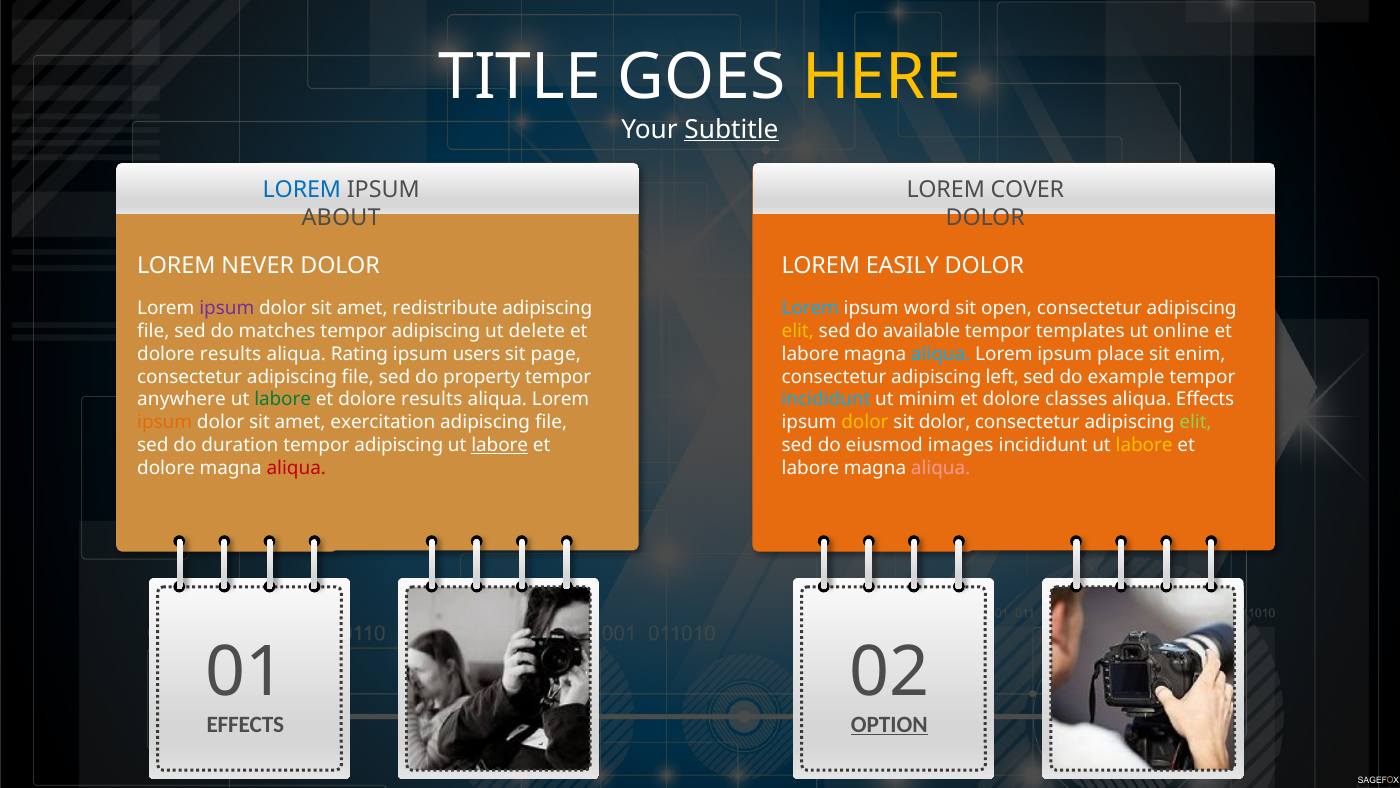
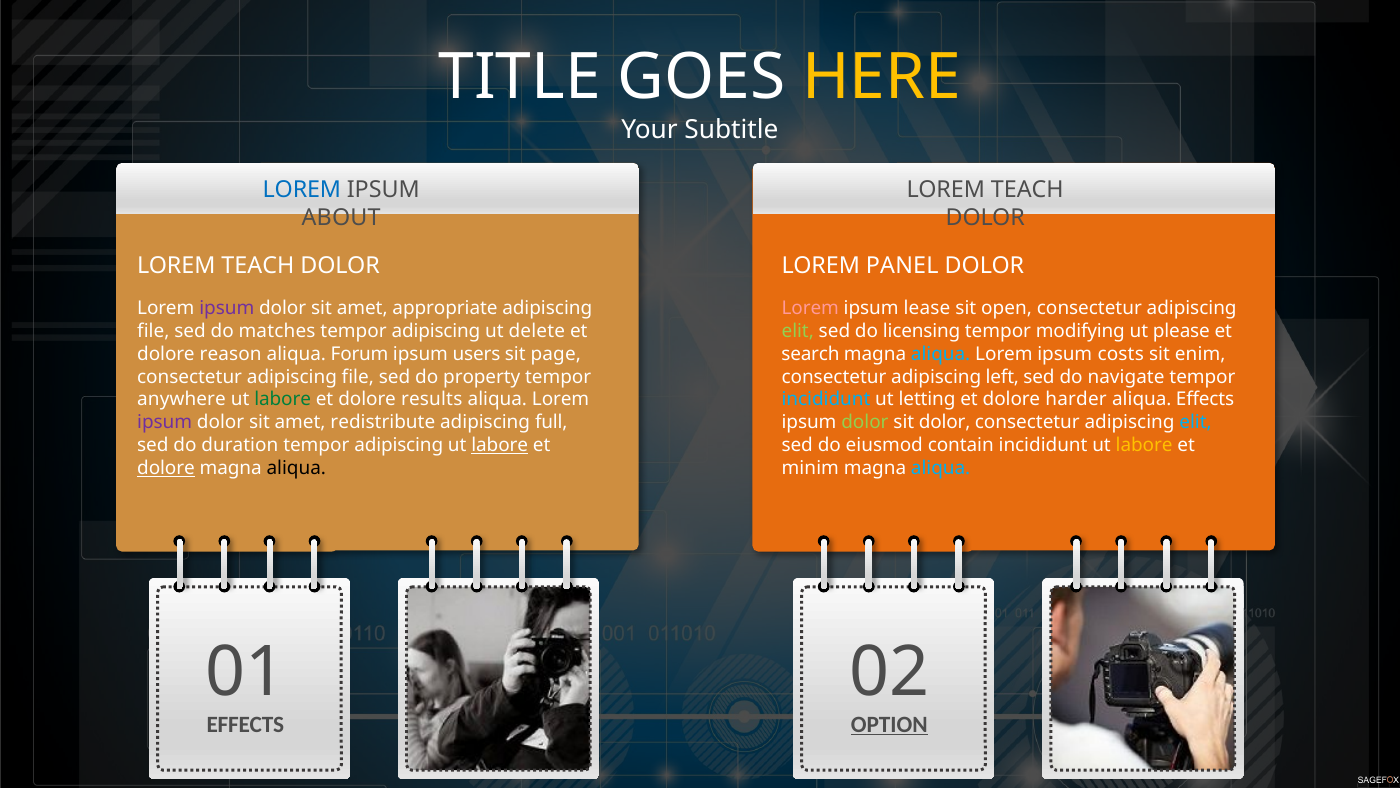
Subtitle underline: present -> none (732, 129)
COVER: COVER -> TEACH (1027, 190)
NEVER: NEVER -> TEACH (258, 266)
EASILY: EASILY -> PANEL (902, 266)
redistribute: redistribute -> appropriate (445, 308)
Lorem colour: light blue -> pink (810, 308)
word: word -> lease (927, 308)
elit colour: yellow -> light green (798, 331)
available: available -> licensing (922, 331)
templates: templates -> modifying (1080, 331)
online: online -> please (1181, 331)
results: results -> reason (231, 354)
Rating: Rating -> Forum (360, 354)
labore: labore -> search (810, 354)
place: place -> costs (1121, 354)
example: example -> navigate (1126, 377)
minim: minim -> letting (927, 399)
classes: classes -> harder (1076, 399)
ipsum colour: orange -> purple (165, 422)
exercitation: exercitation -> redistribute (383, 422)
file: file -> full (551, 422)
dolor colour: yellow -> light green (865, 422)
elit colour: light green -> light blue (1196, 422)
images: images -> contain (961, 445)
dolore underline: none -> present (166, 468)
aliqua colour: red -> black (296, 468)
labore: labore -> minim (810, 468)
aliqua colour: pink -> light blue (941, 468)
